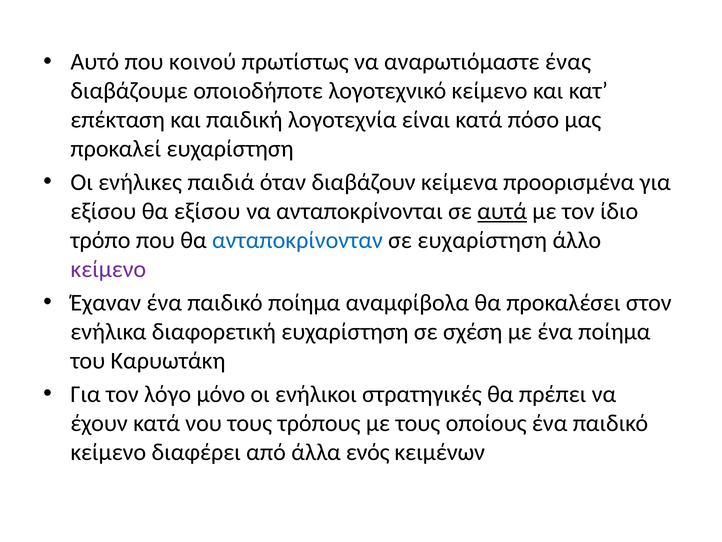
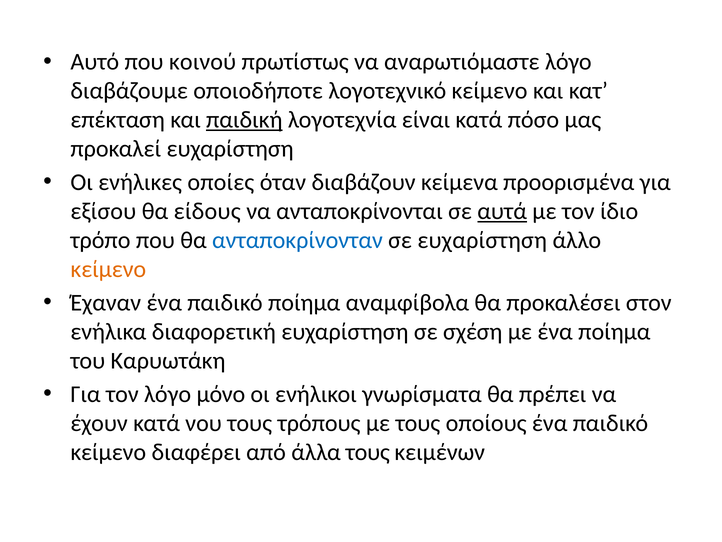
αναρωτιόμαστε ένας: ένας -> λόγο (568, 62)
παιδική underline: none -> present (244, 120)
παιδιά: παιδιά -> οποίες (221, 182)
θα εξίσου: εξίσου -> είδους (207, 211)
κείμενο colour: purple -> orange (108, 269)
στρατηγικές: στρατηγικές -> γνωρίσματα (422, 394)
άλλα ενός: ενός -> τους (368, 452)
